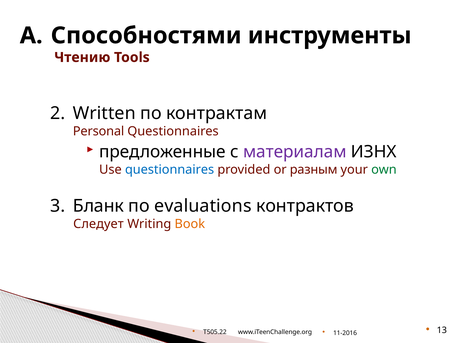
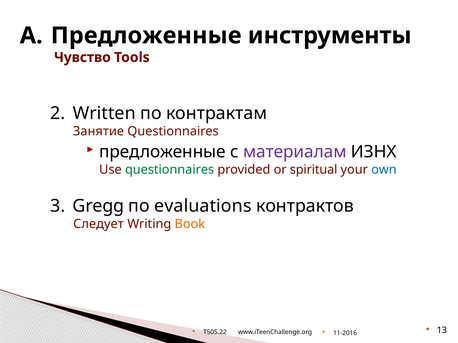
A Способностями: Способностями -> Предложенные (146, 36)
Чтению: Чтению -> Чувство (82, 57)
Personal: Personal -> Занятие (98, 131)
questionnaires colour: blue -> green (170, 170)
разным: разным -> spiritual (314, 170)
own colour: green -> blue (384, 170)
Бланк: Бланк -> Gregg (98, 206)
